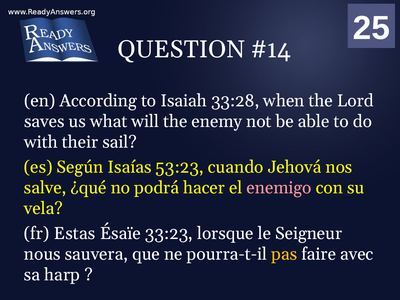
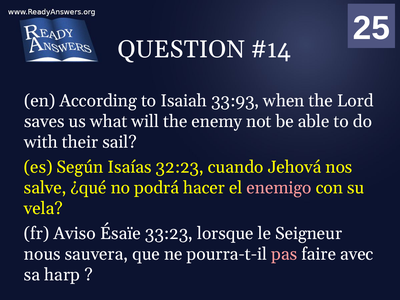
33:28: 33:28 -> 33:93 (235, 101)
53:23: 53:23 -> 32:23 (180, 167)
Estas: Estas -> Aviso (75, 233)
pas colour: yellow -> pink (284, 254)
